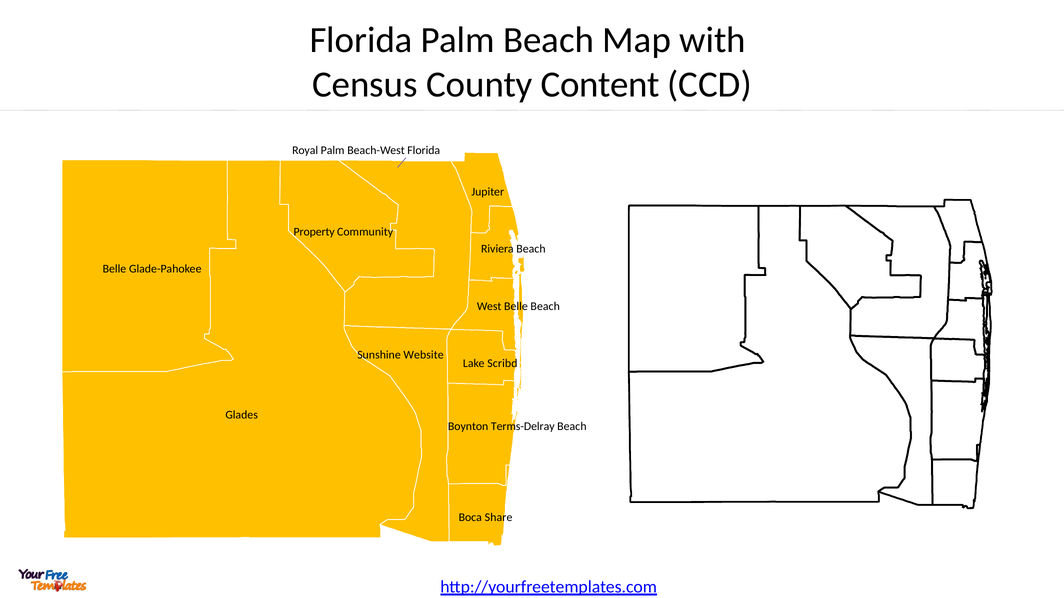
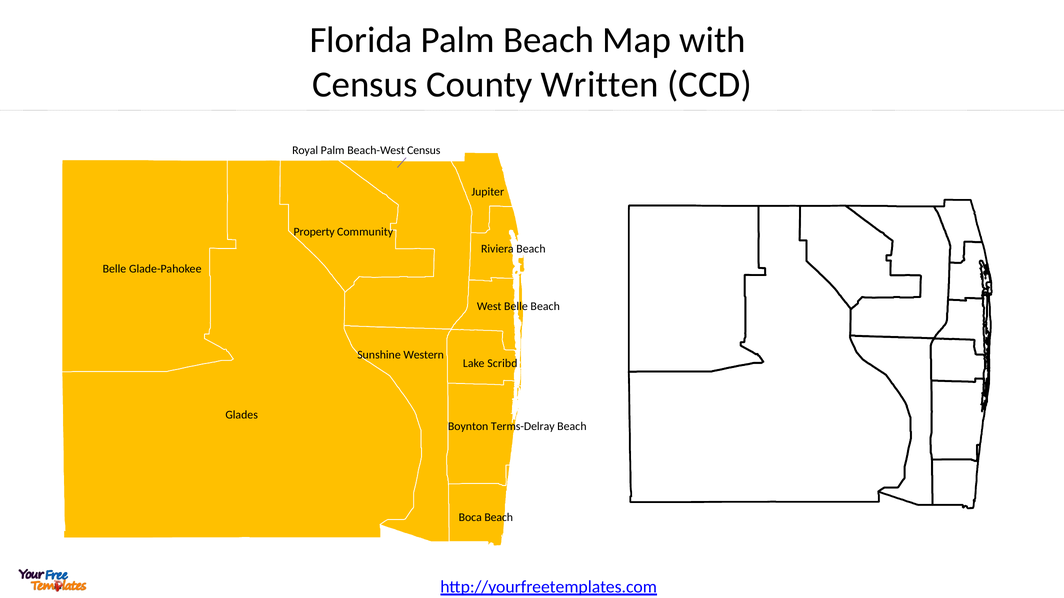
Content: Content -> Written (600, 85)
Beach-West Florida: Florida -> Census (424, 151)
Website: Website -> Western (424, 355)
Boca Share: Share -> Beach (499, 518)
